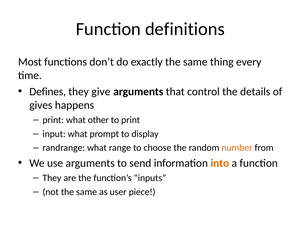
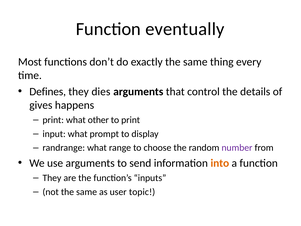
definitions: definitions -> eventually (185, 29)
give: give -> dies (101, 92)
number colour: orange -> purple (237, 148)
piece: piece -> topic (142, 192)
